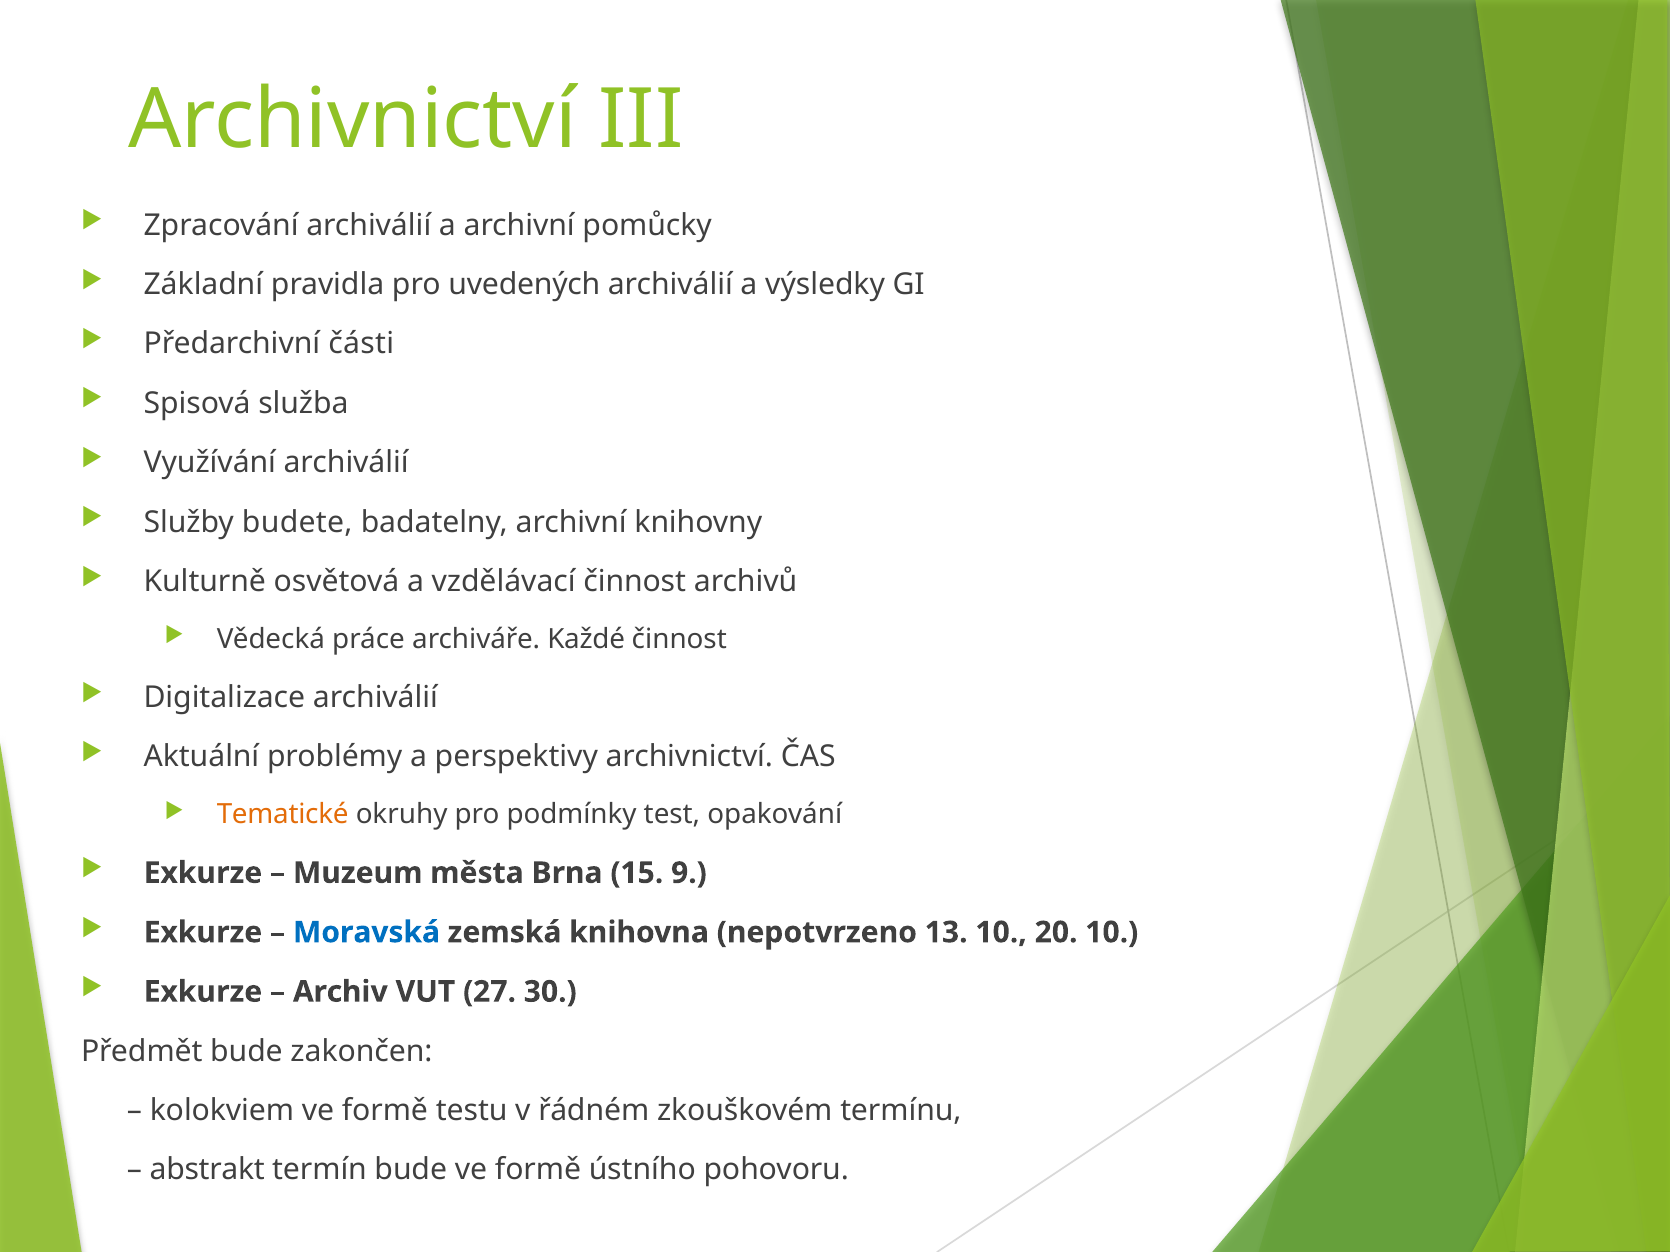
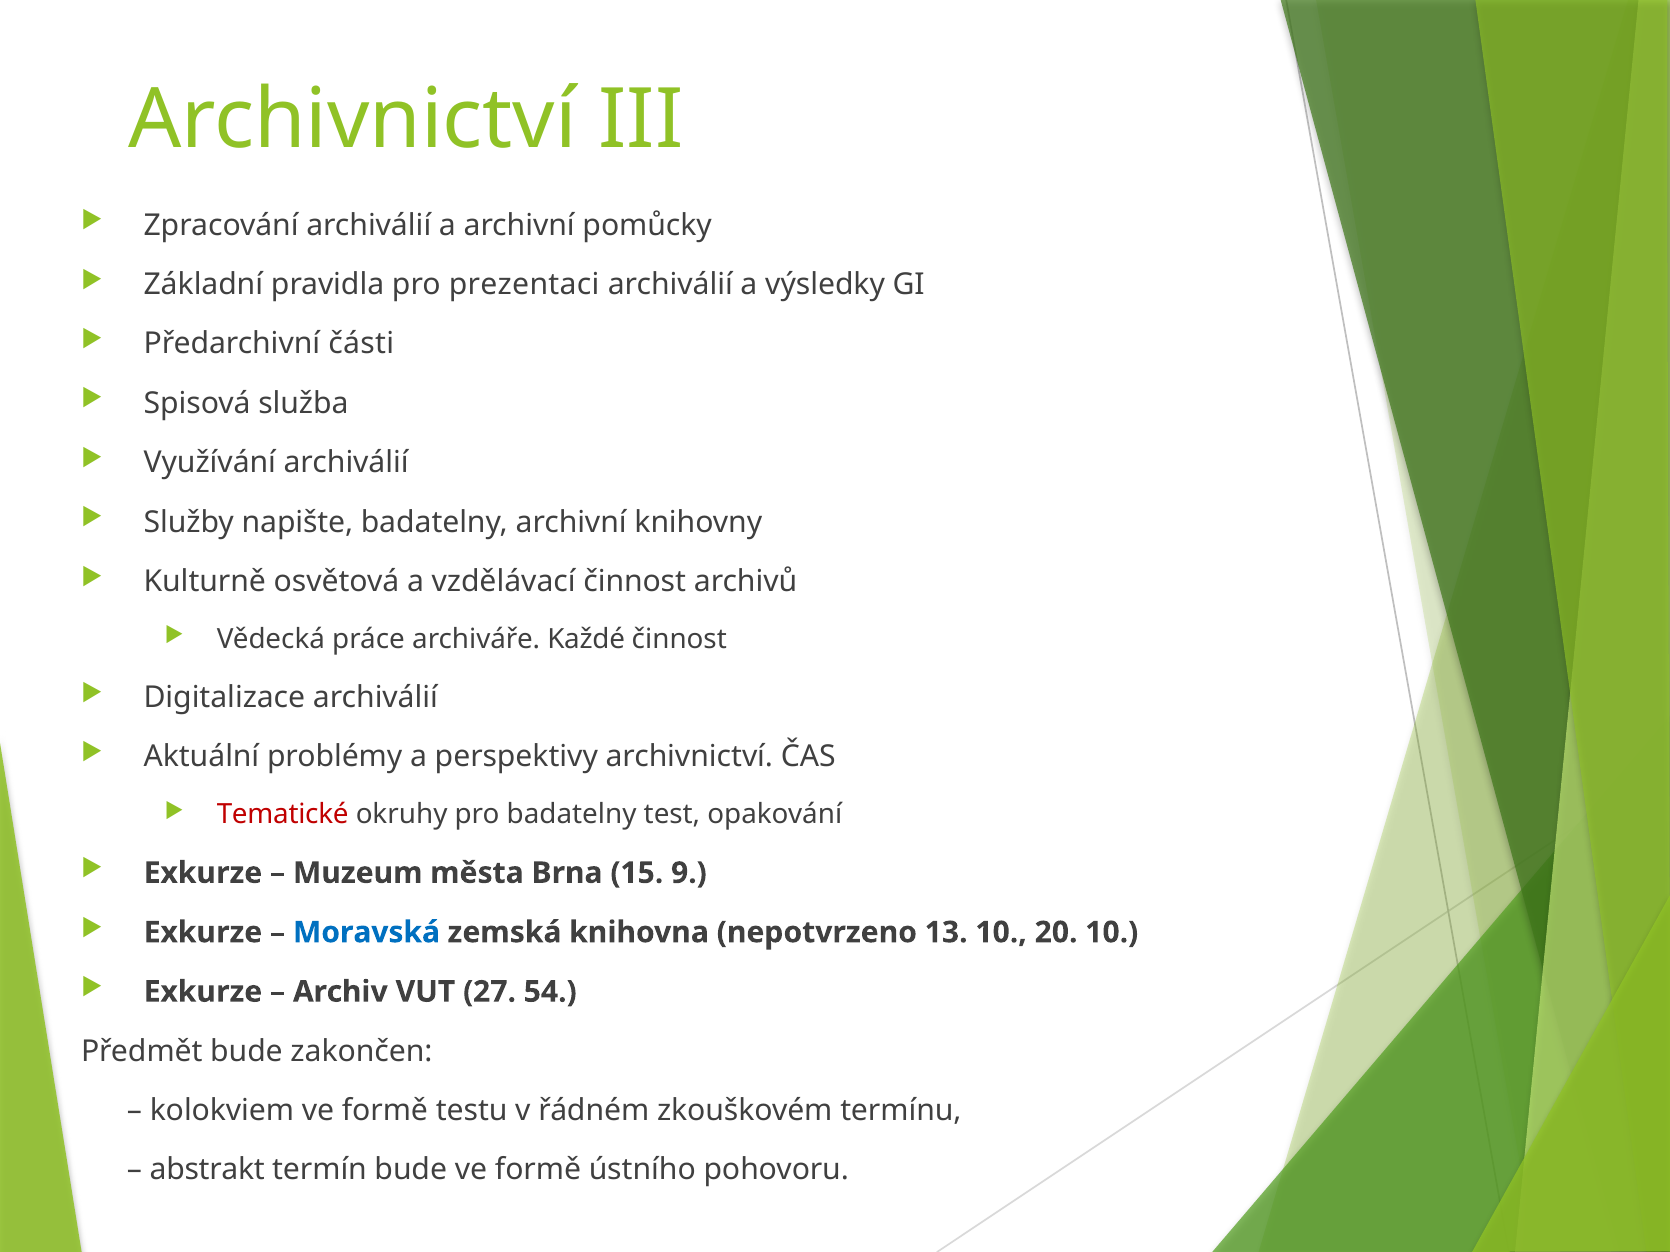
uvedených: uvedených -> prezentaci (524, 285)
budete: budete -> napište (297, 522)
Tematické colour: orange -> red (283, 815)
pro podmínky: podmínky -> badatelny (572, 815)
30: 30 -> 54 (550, 992)
